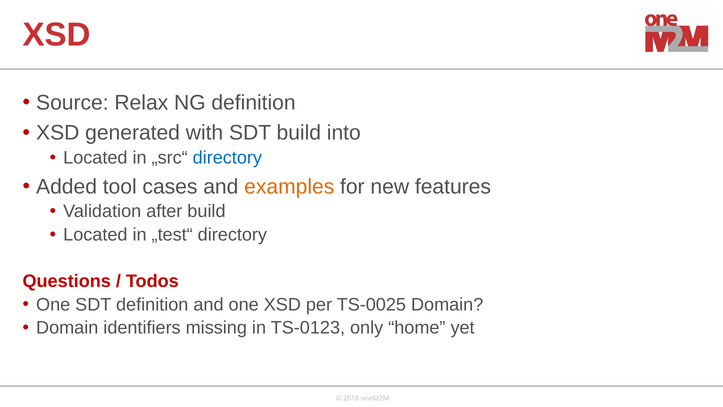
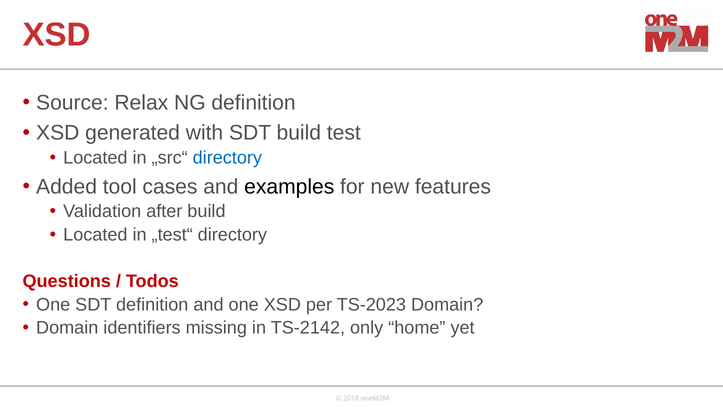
into: into -> test (344, 133)
examples colour: orange -> black (289, 186)
TS-0025: TS-0025 -> TS-2023 (371, 304)
TS-0123: TS-0123 -> TS-2142 (308, 328)
